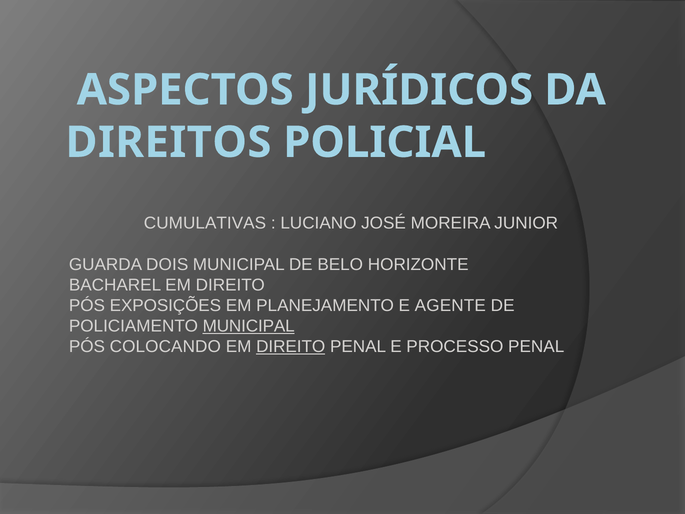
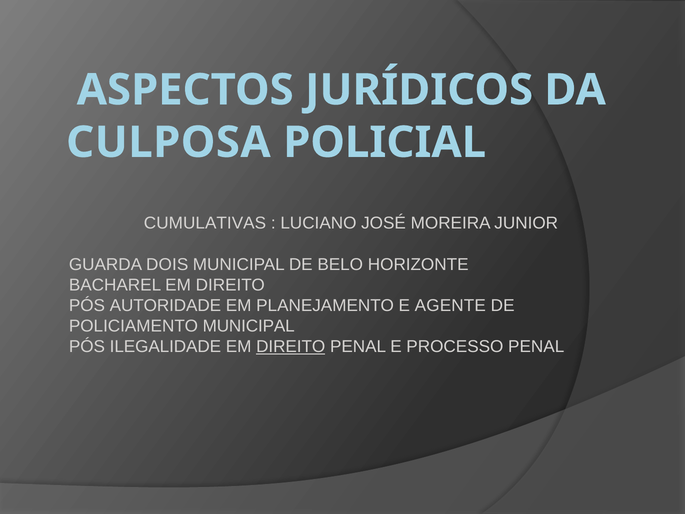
DIREITOS: DIREITOS -> CULPOSA (168, 142)
EXPOSIÇÕES: EXPOSIÇÕES -> AUTORIDADE (165, 305)
MUNICIPAL underline: present -> none (249, 326)
COLOCANDO: COLOCANDO -> ILEGALIDADE (165, 346)
